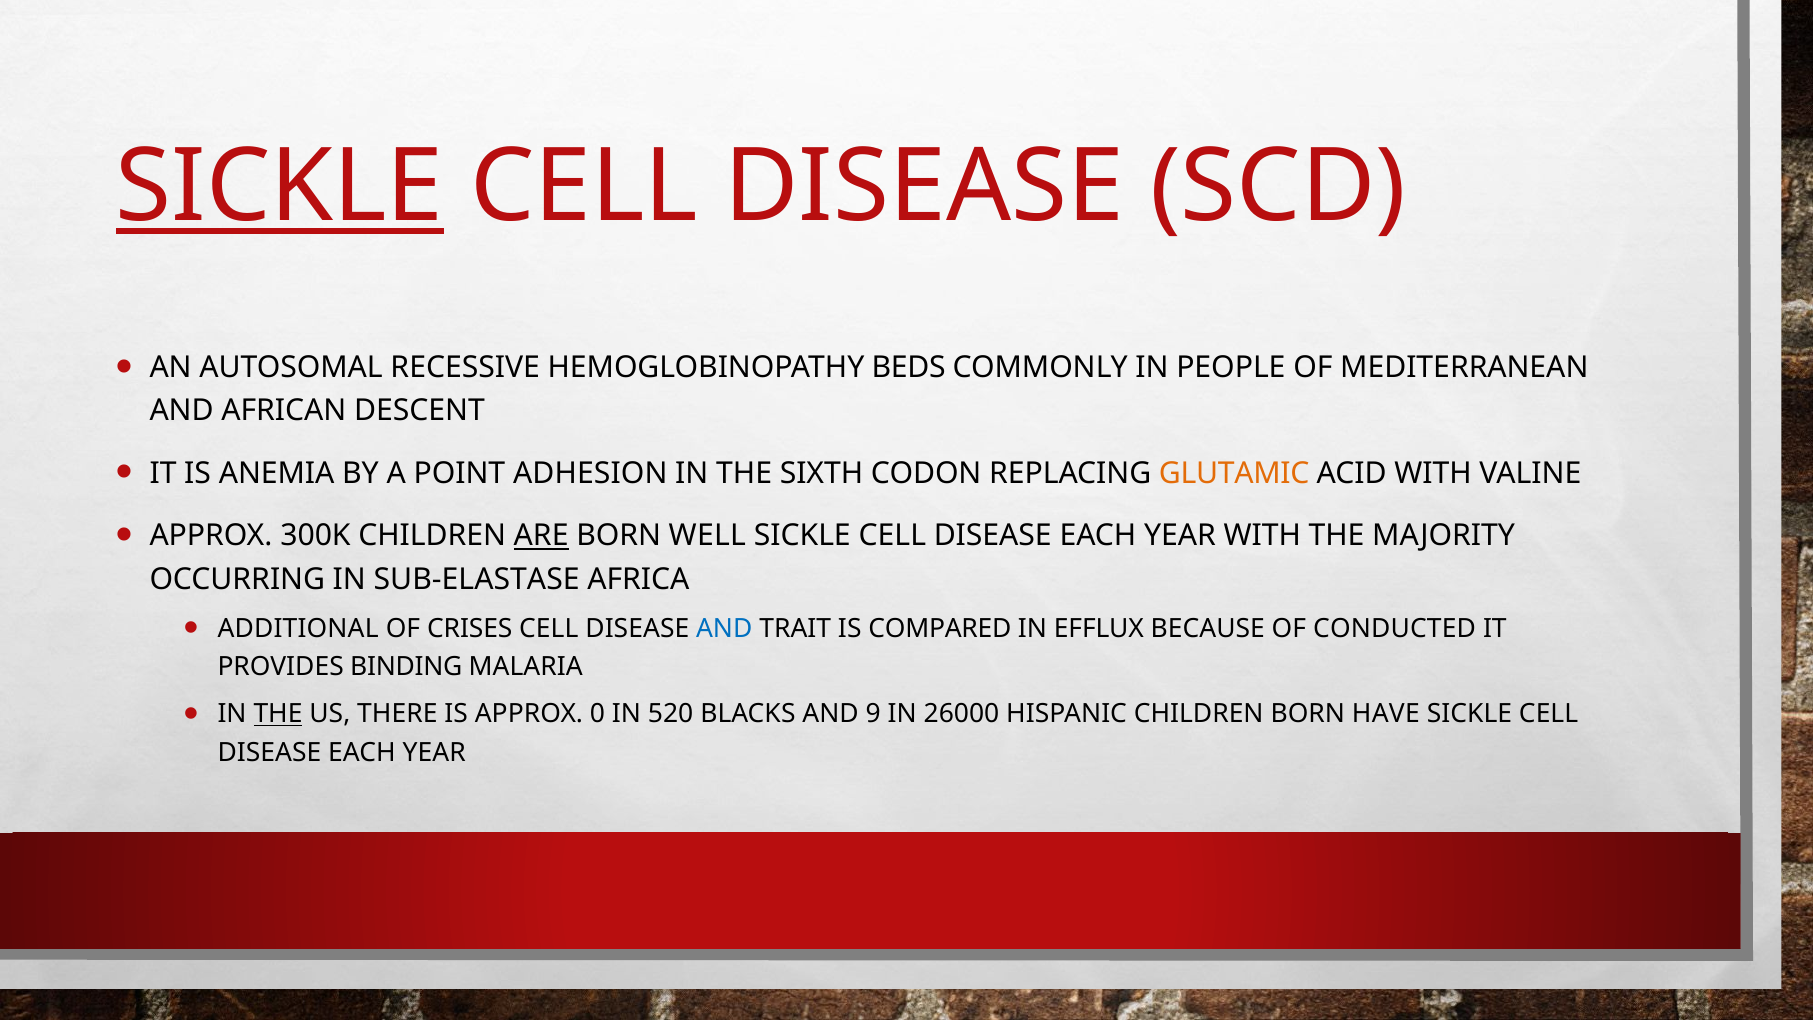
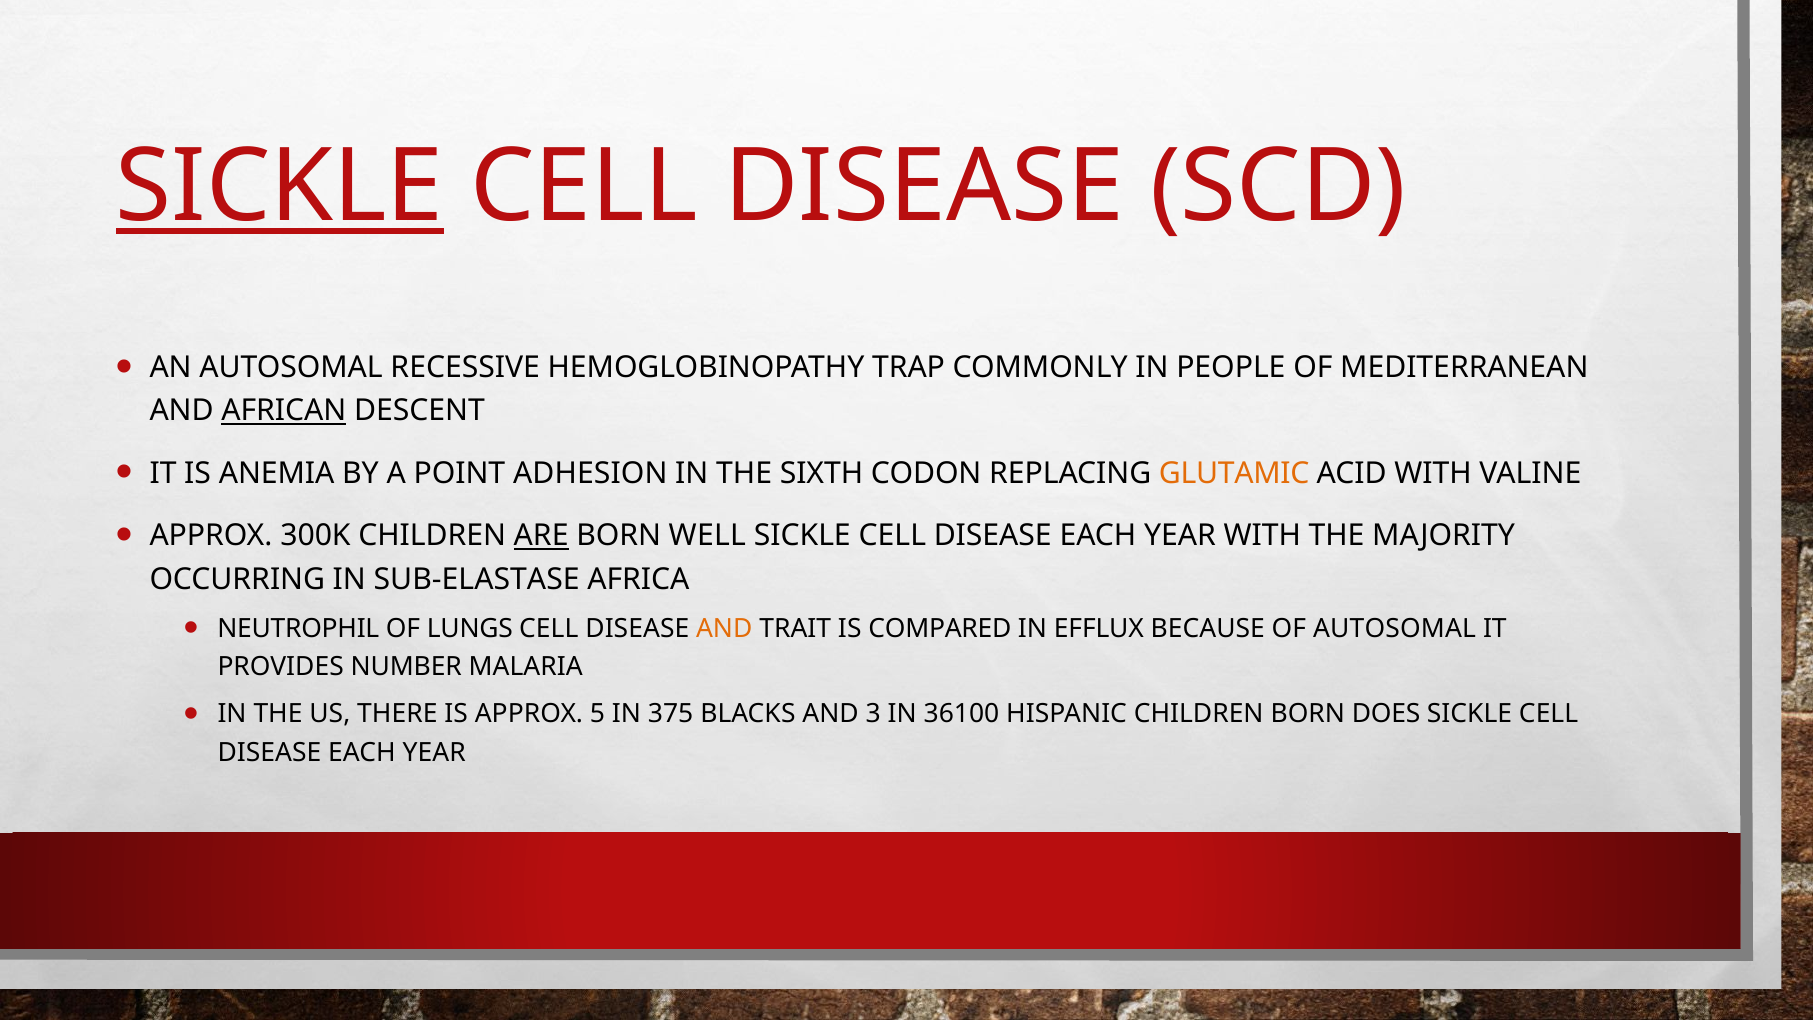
BEDS: BEDS -> TRAP (909, 367)
AFRICAN underline: none -> present (284, 411)
ADDITIONAL: ADDITIONAL -> NEUTROPHIL (298, 629)
CRISES: CRISES -> LUNGS (470, 629)
AND colour: blue -> orange (724, 629)
OF CONDUCTED: CONDUCTED -> AUTOSOMAL (1395, 629)
BINDING: BINDING -> NUMBER (406, 667)
THE underline: present -> none (278, 714)
0: 0 -> 5 (598, 714)
520: 520 -> 375 (671, 714)
9: 9 -> 3 (873, 714)
26000: 26000 -> 36100 (961, 714)
HAVE: HAVE -> DOES (1386, 714)
